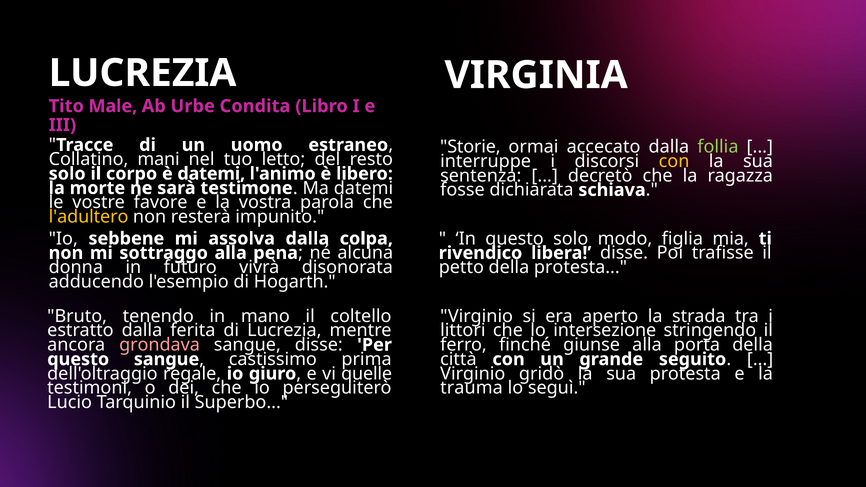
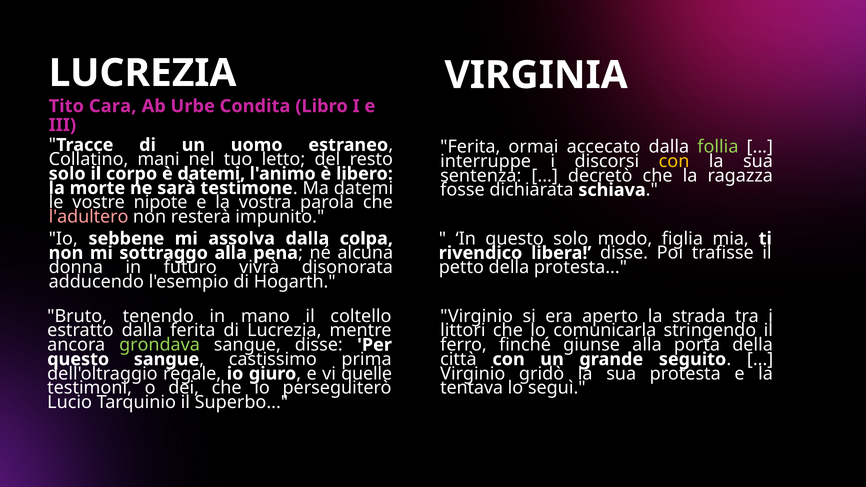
Male: Male -> Cara (113, 106)
Storie: Storie -> Ferita (470, 147)
favore: favore -> nipote (161, 203)
l'adultero colour: yellow -> pink (89, 217)
intersezione: intersezione -> comunicarla (605, 331)
grondava colour: pink -> light green (160, 345)
trauma: trauma -> tentava (472, 388)
